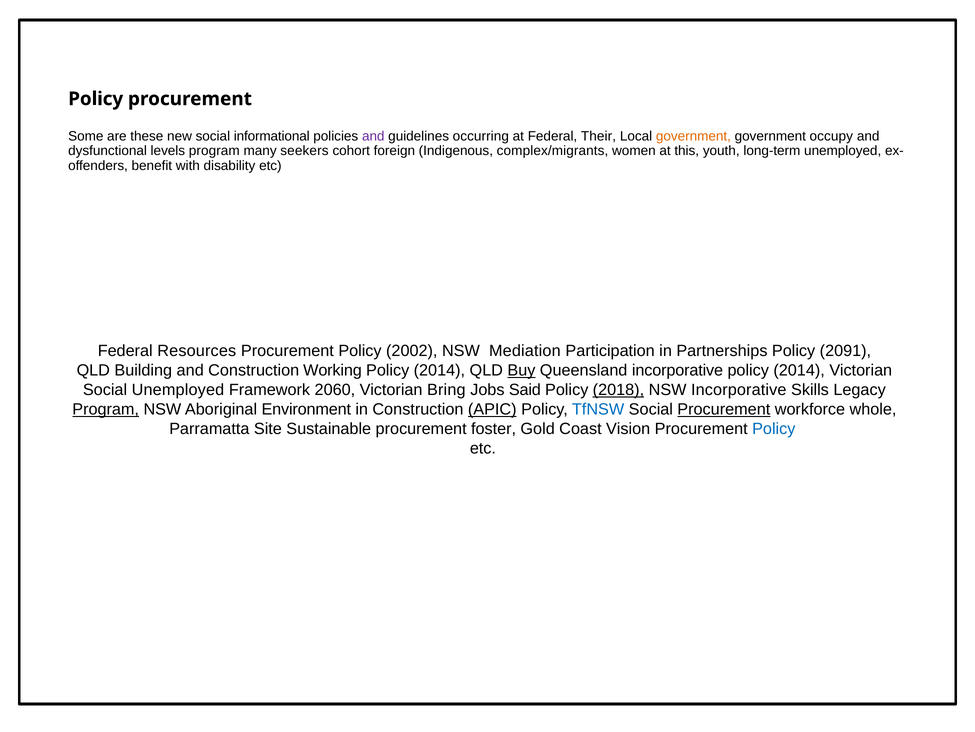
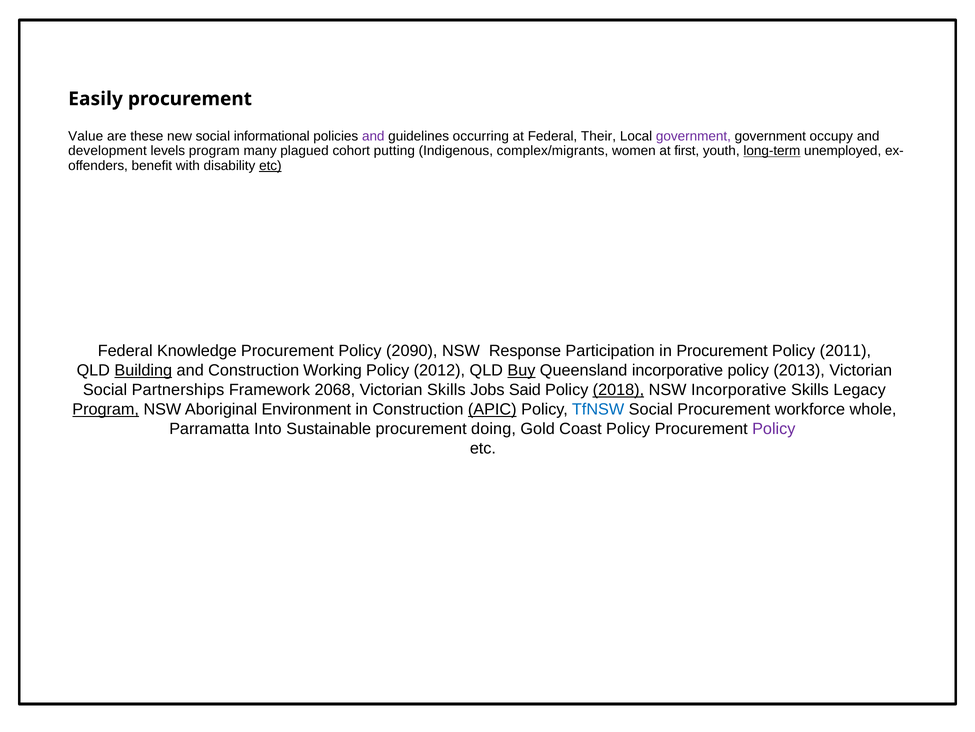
Policy: Policy -> Easily (96, 99)
Some: Some -> Value (86, 136)
government colour: orange -> purple (693, 136)
dysfunctional: dysfunctional -> development (108, 151)
seekers: seekers -> plagued (304, 151)
foreign: foreign -> putting (394, 151)
this: this -> first (687, 151)
long-term underline: none -> present (772, 151)
etc underline: none -> present (270, 165)
Resources: Resources -> Knowledge (197, 351)
2002: 2002 -> 2090 (412, 351)
Mediation: Mediation -> Response (525, 351)
in Partnerships: Partnerships -> Procurement (722, 351)
2091: 2091 -> 2011 (845, 351)
Building underline: none -> present (143, 370)
2014: 2014 -> 2012 (439, 370)
2014: 2014 -> 2013 (799, 370)
Social Unemployed: Unemployed -> Partnerships (178, 390)
2060: 2060 -> 2068 (335, 390)
Victorian Bring: Bring -> Skills (446, 390)
Procurement underline: present -> none (724, 409)
Site: Site -> Into (268, 429)
foster: foster -> doing (494, 429)
Coast Vision: Vision -> Policy (628, 429)
Policy colour: blue -> purple (774, 429)
